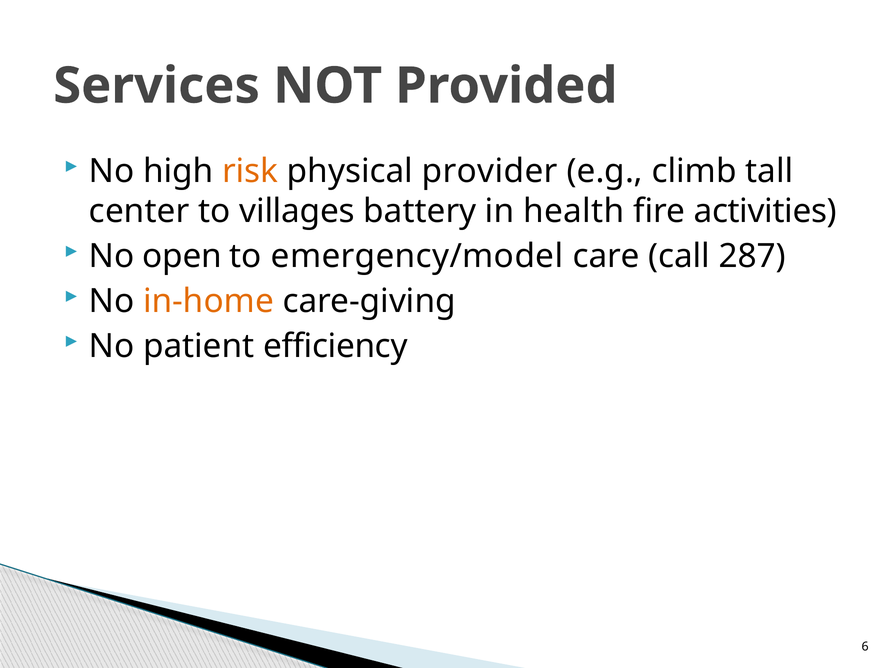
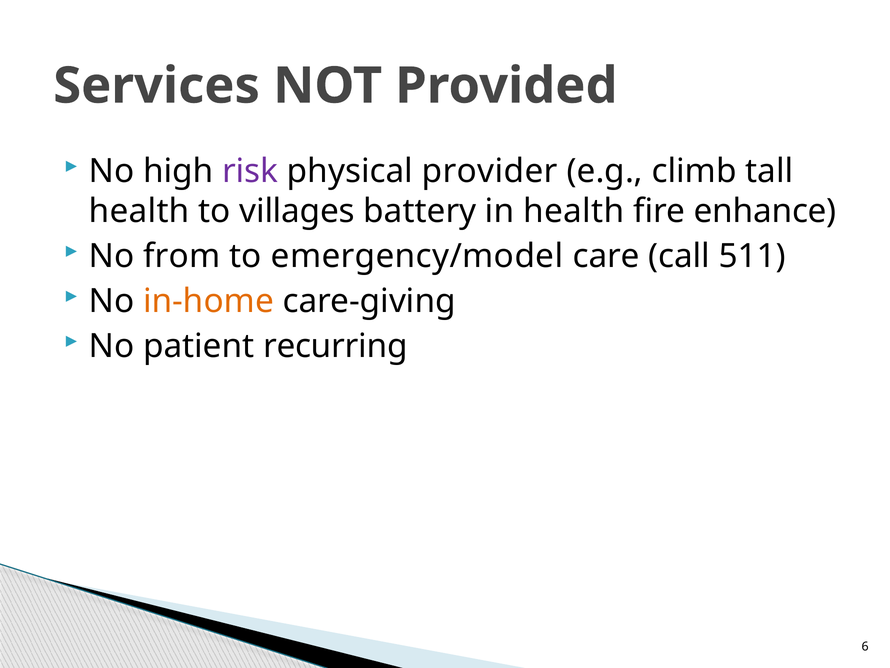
risk colour: orange -> purple (250, 171)
center: center -> health (139, 211)
activities: activities -> enhance (765, 211)
open: open -> from (182, 256)
287: 287 -> 511 (752, 256)
efficiency: efficiency -> recurring (335, 346)
